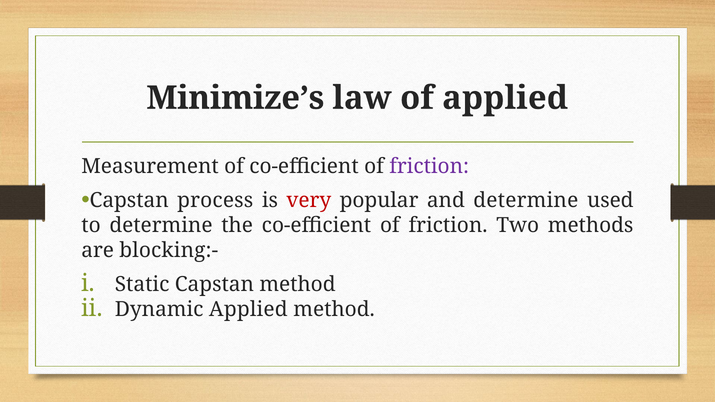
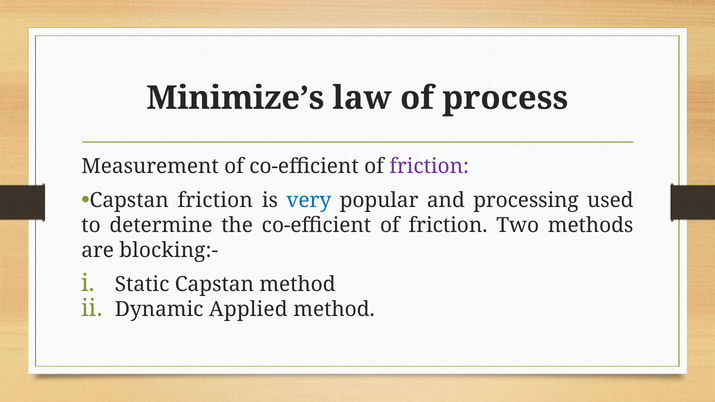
of applied: applied -> process (505, 98)
Capstan process: process -> friction (215, 201)
very colour: red -> blue (309, 201)
and determine: determine -> processing (526, 201)
